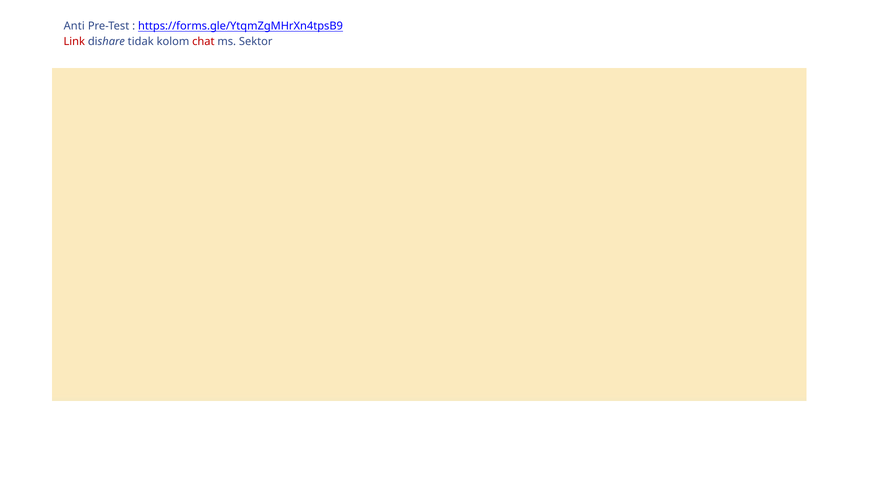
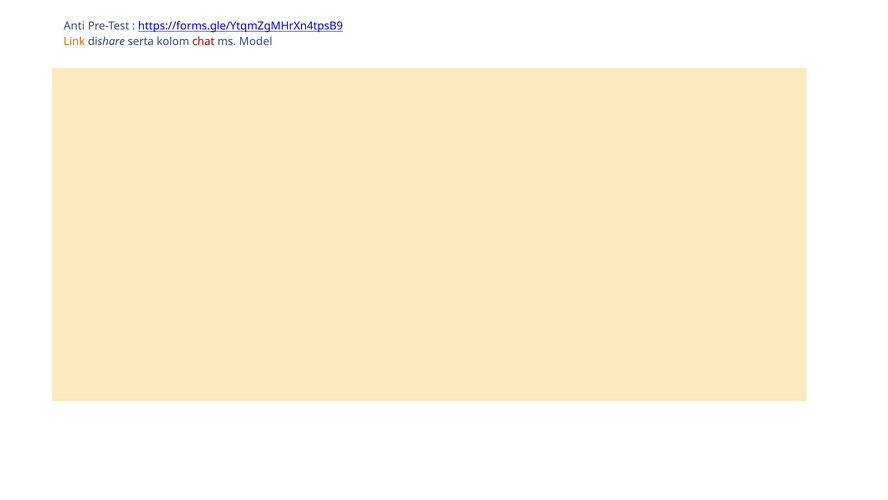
Link colour: red -> orange (74, 41)
tidak: tidak -> serta (141, 41)
Sektor: Sektor -> Model (256, 41)
